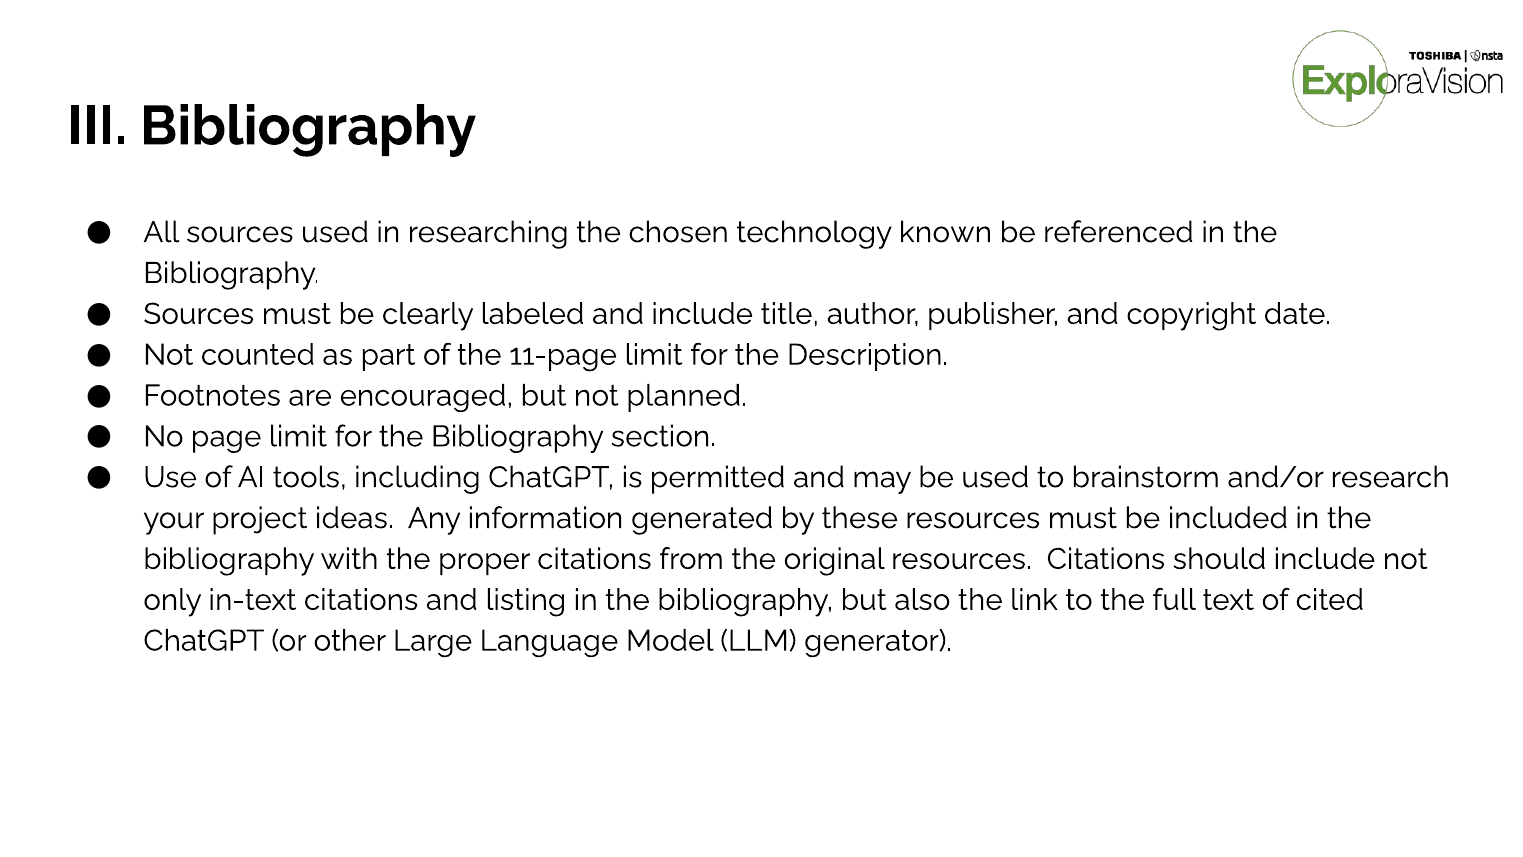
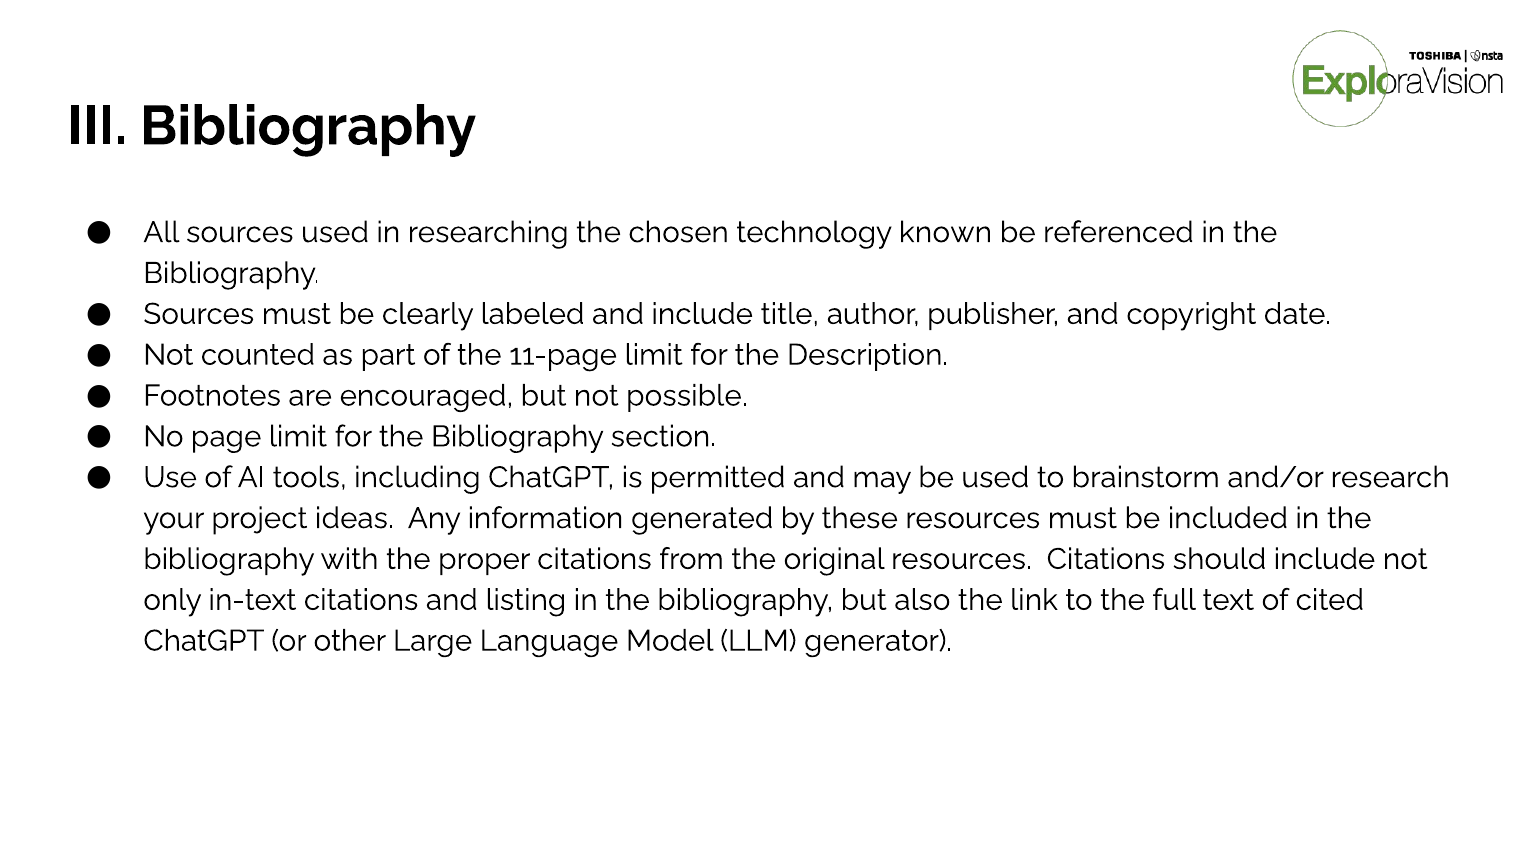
planned: planned -> possible (687, 396)
